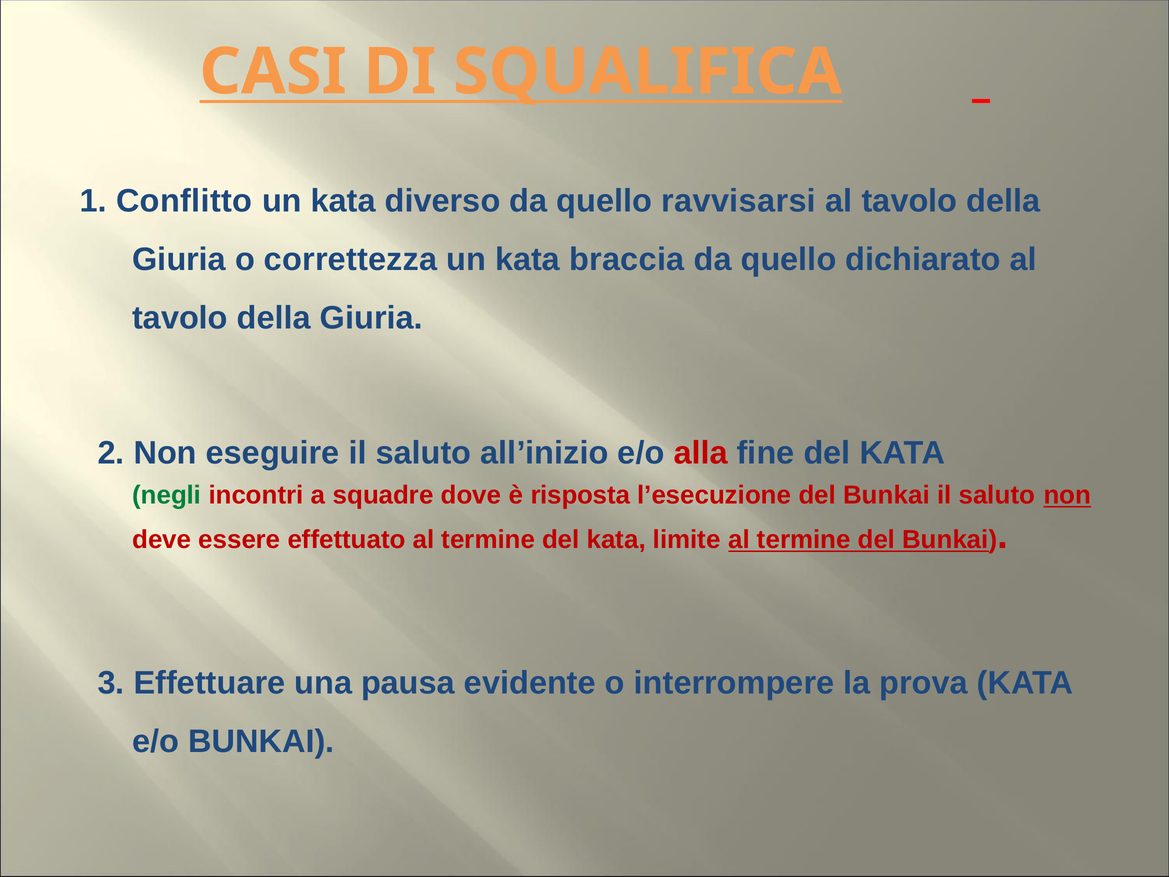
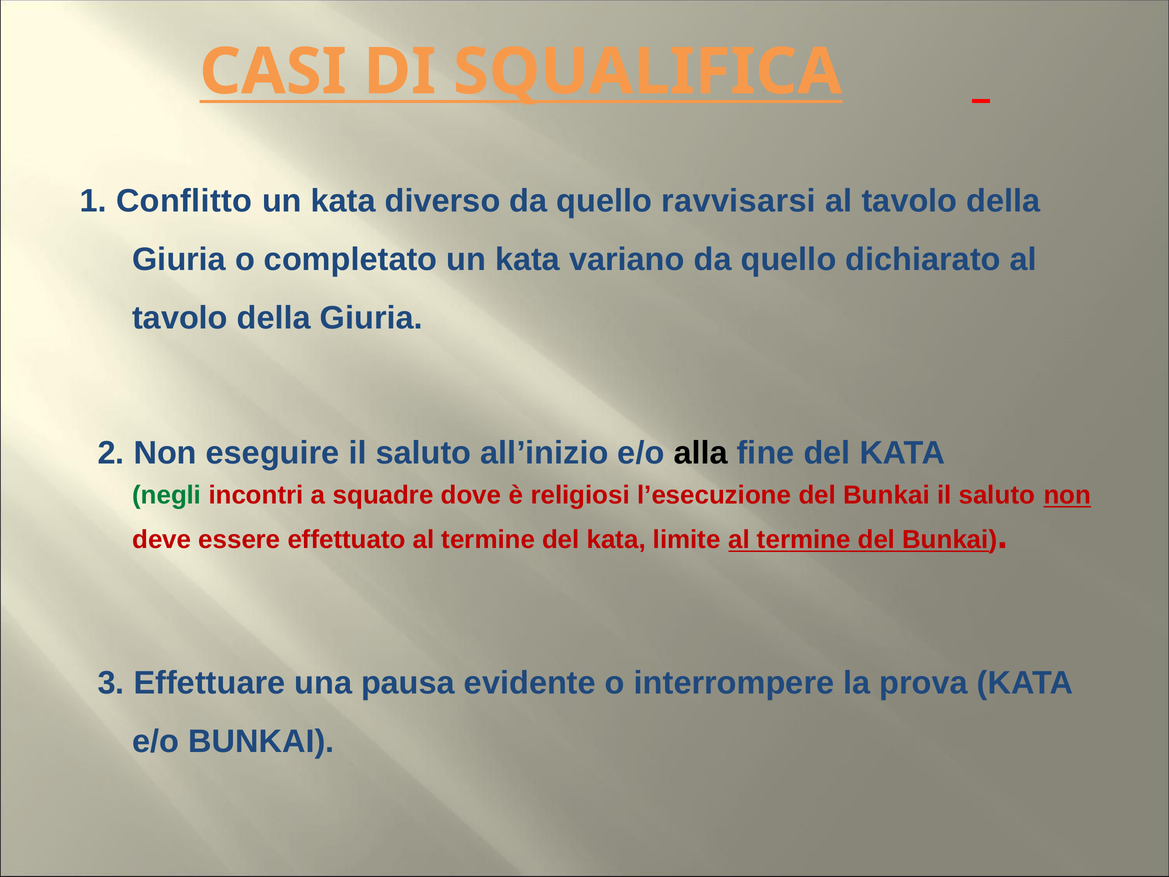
correttezza: correttezza -> completato (351, 259)
braccia: braccia -> variano (627, 259)
alla colour: red -> black (701, 453)
risposta: risposta -> religiosi (580, 495)
